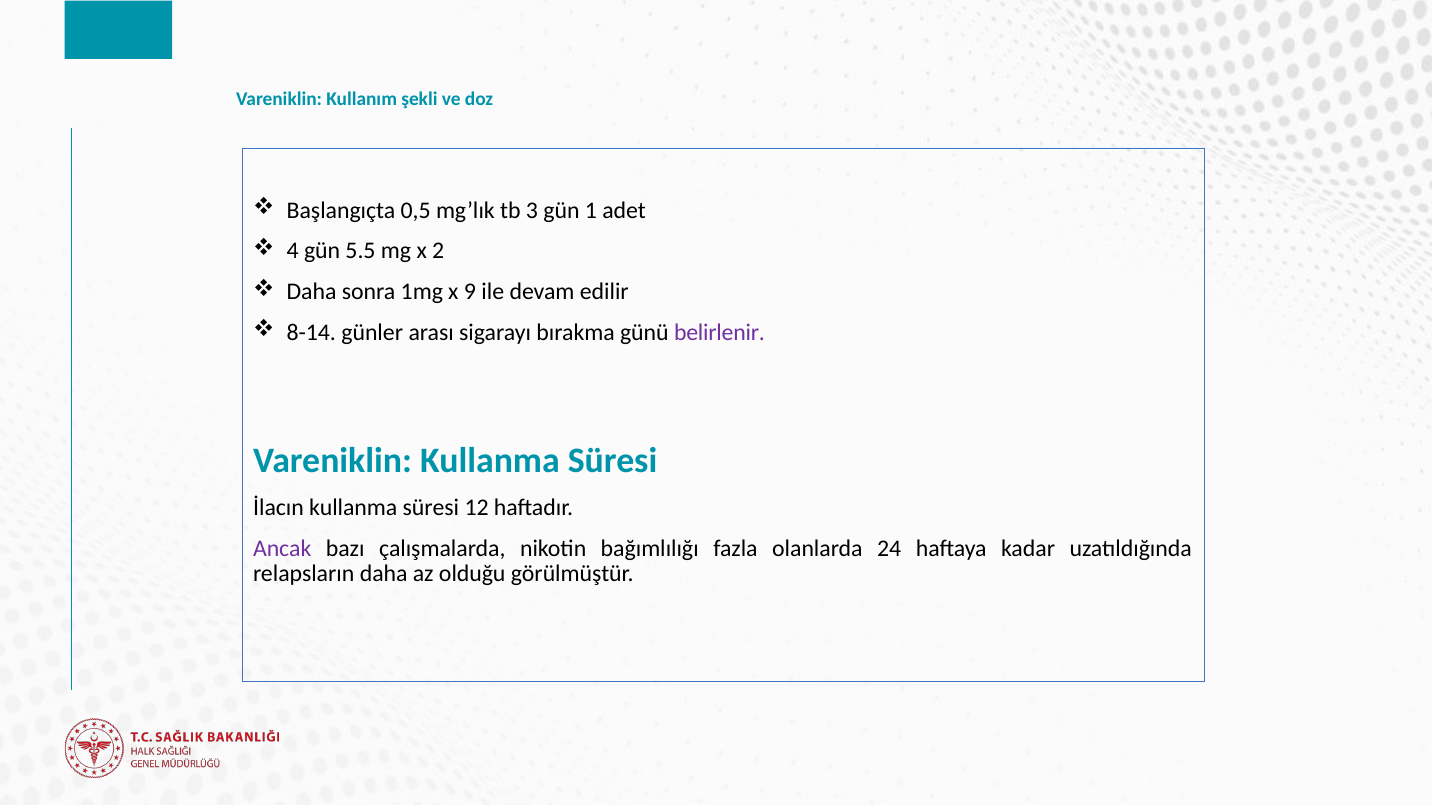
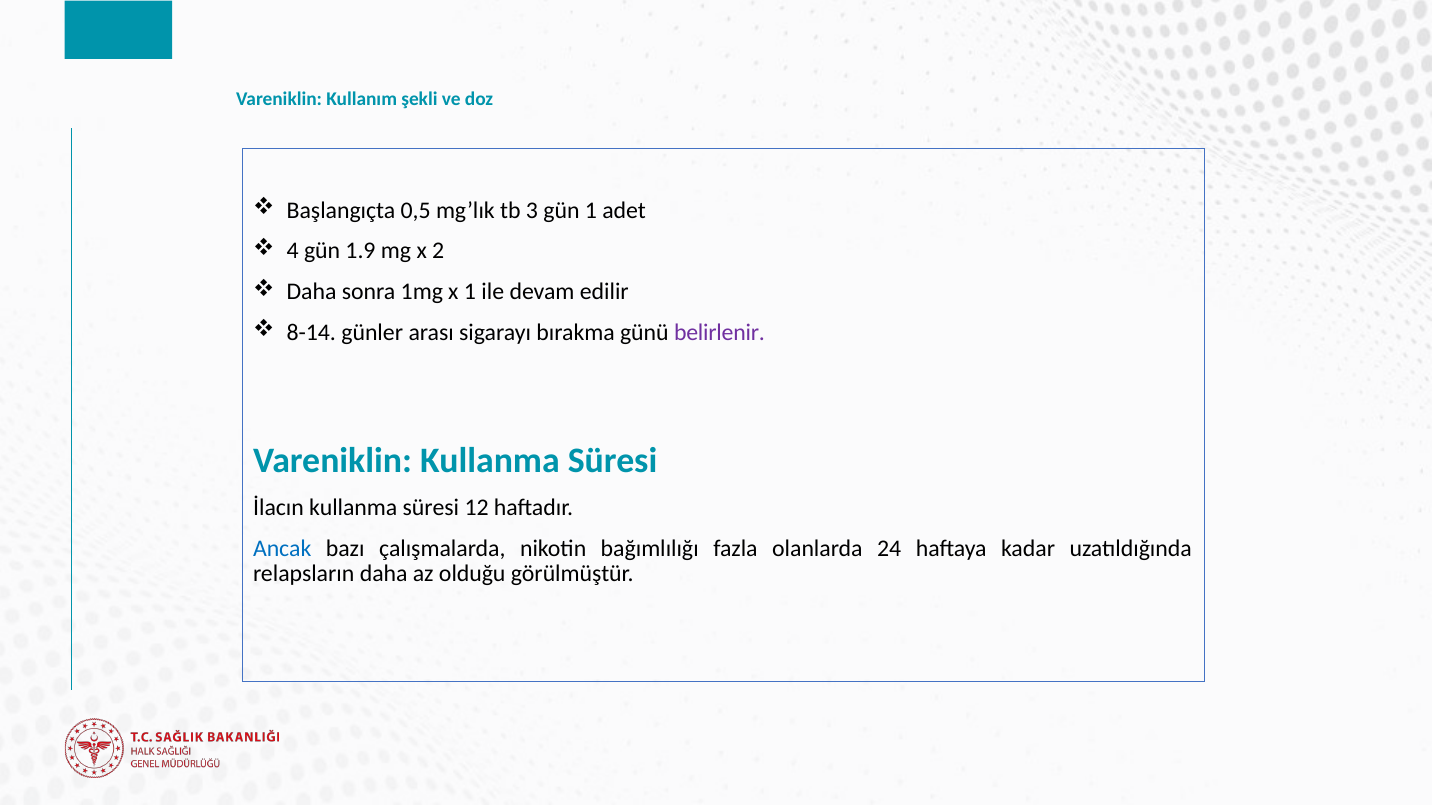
5.5: 5.5 -> 1.9 (361, 251)
x 9: 9 -> 1 (470, 292)
Ancak colour: purple -> blue (282, 549)
